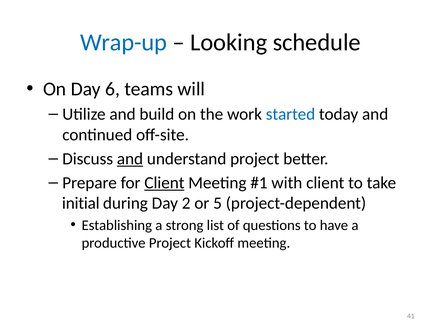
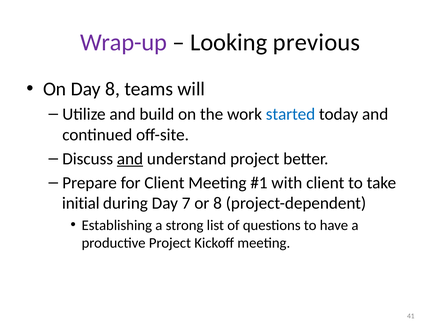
Wrap-up colour: blue -> purple (124, 43)
schedule: schedule -> previous (317, 43)
Day 6: 6 -> 8 (113, 89)
Client underline: present -> none (164, 183)
2: 2 -> 7 (186, 203)
or 5: 5 -> 8 (218, 203)
